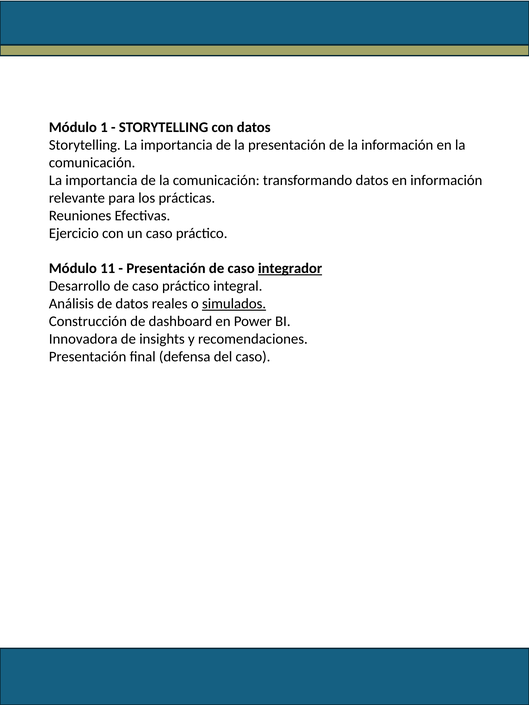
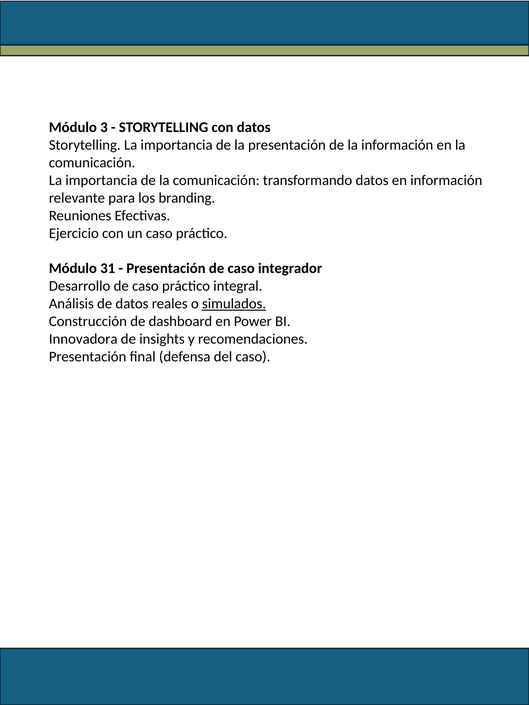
1: 1 -> 3 (104, 127)
prácticas: prácticas -> branding (187, 198)
11: 11 -> 31 (108, 269)
integrador underline: present -> none (290, 269)
